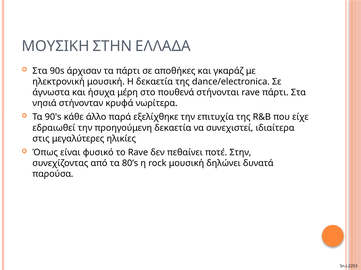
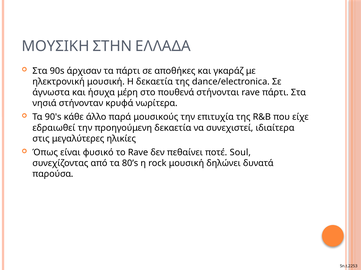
εξελίχθηκε: εξελίχθηκε -> μουσικούς (156, 117)
ποτέ Στην: Στην -> Soul (240, 153)
